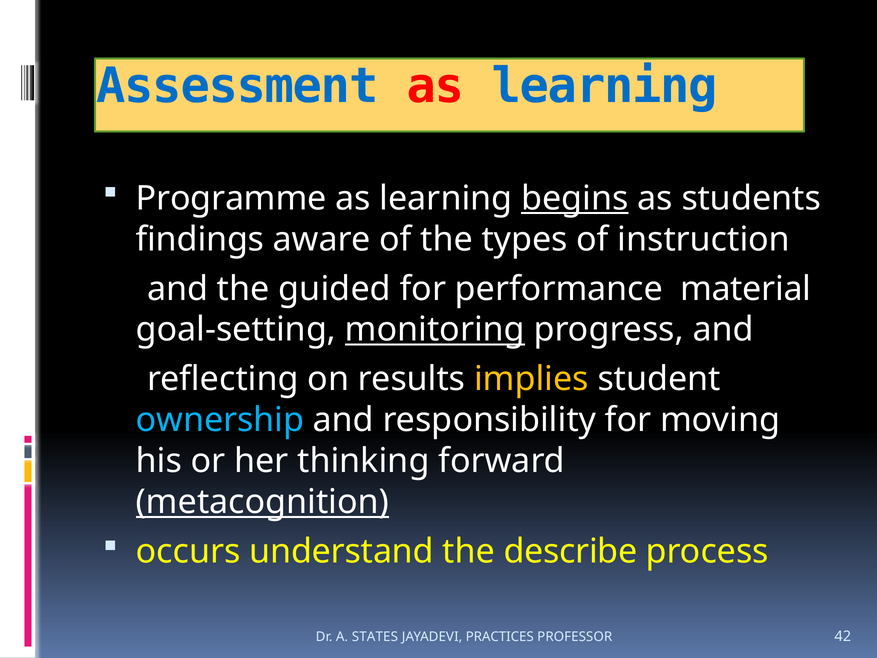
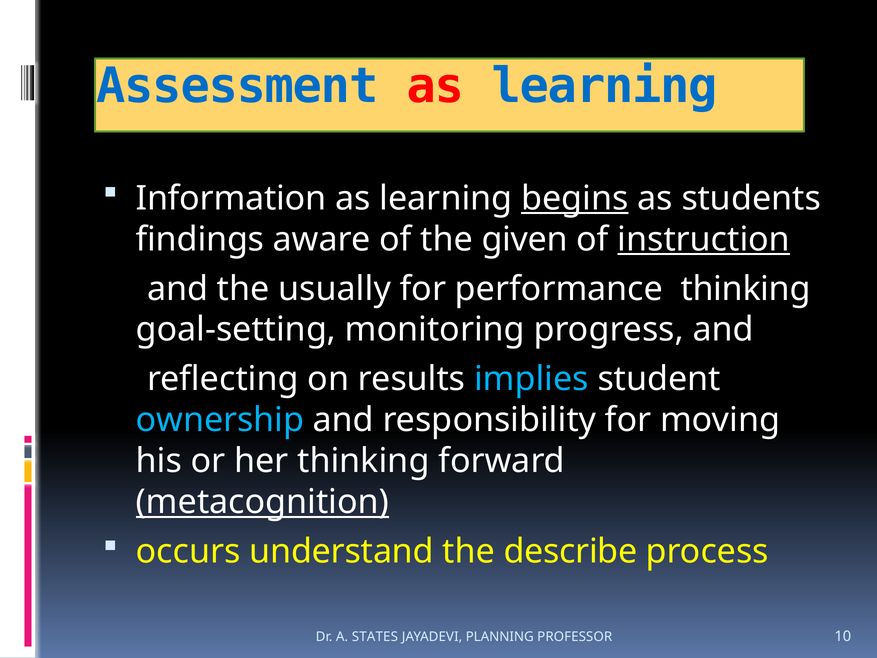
Programme: Programme -> Information (231, 198)
types: types -> given (525, 239)
instruction underline: none -> present (704, 239)
guided: guided -> usually (335, 289)
performance material: material -> thinking (746, 289)
monitoring underline: present -> none (435, 330)
implies colour: yellow -> light blue (531, 379)
PRACTICES: PRACTICES -> PLANNING (500, 637)
42: 42 -> 10 (843, 636)
